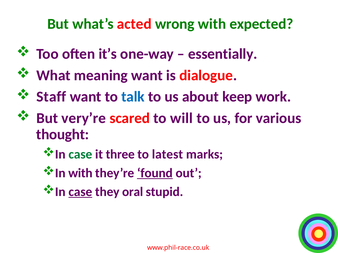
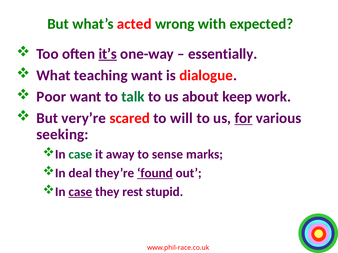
it’s underline: none -> present (108, 54)
meaning: meaning -> teaching (101, 75)
Staff: Staff -> Poor (51, 97)
talk colour: blue -> green (133, 97)
for underline: none -> present (244, 118)
thought: thought -> seeking (62, 135)
three: three -> away (120, 155)
latest: latest -> sense (167, 155)
In with: with -> deal (80, 173)
oral: oral -> rest (133, 192)
